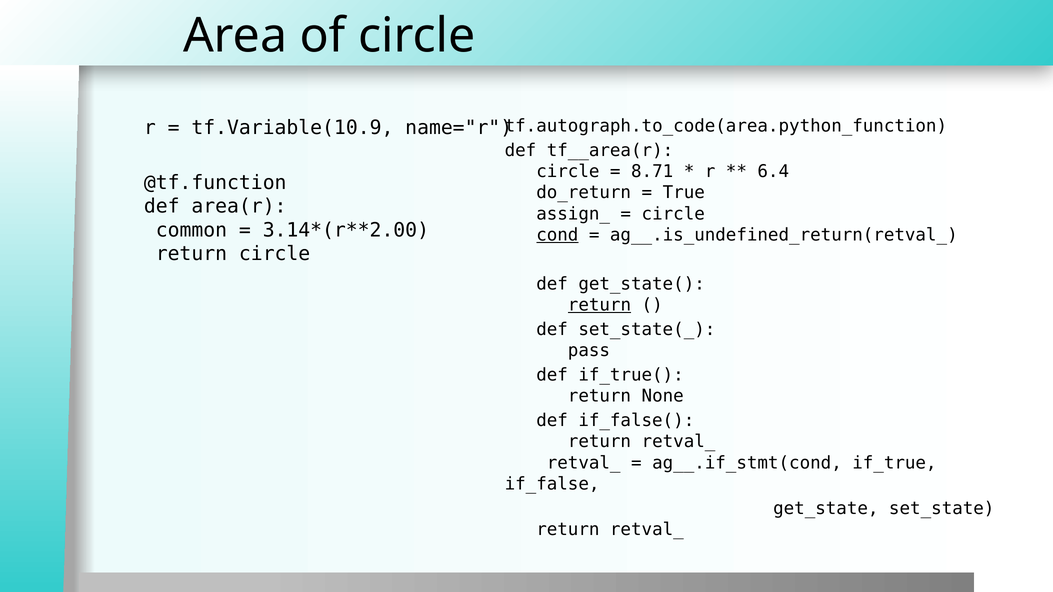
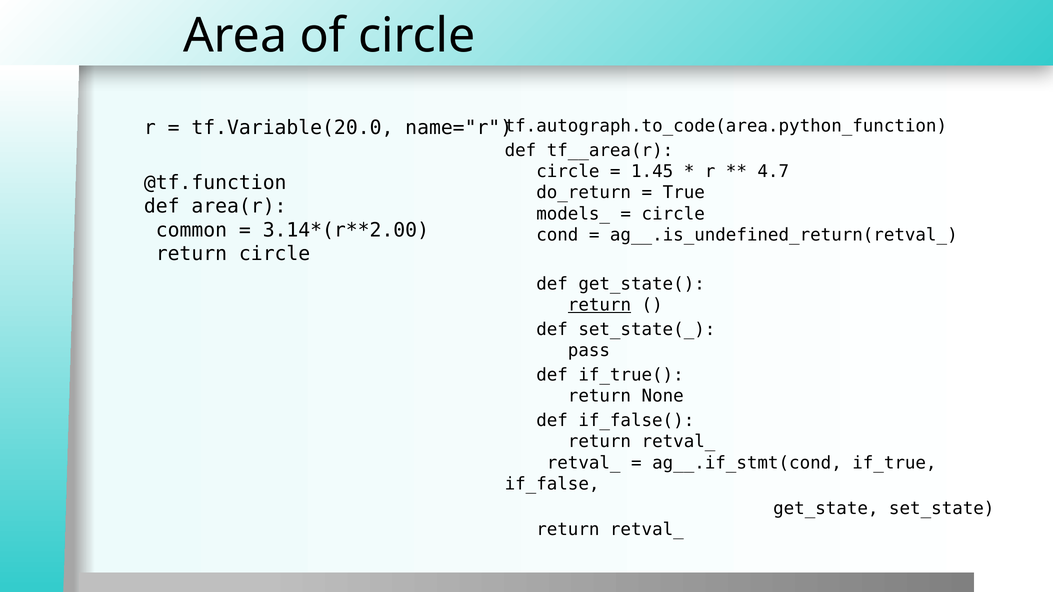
tf.Variable(10.9: tf.Variable(10.9 -> tf.Variable(20.0 (292, 128)
8.71: 8.71 -> 1.45 (652, 172)
6.4: 6.4 -> 4.7 (773, 172)
assign_: assign_ -> models_ (573, 214)
cond underline: present -> none (557, 235)
